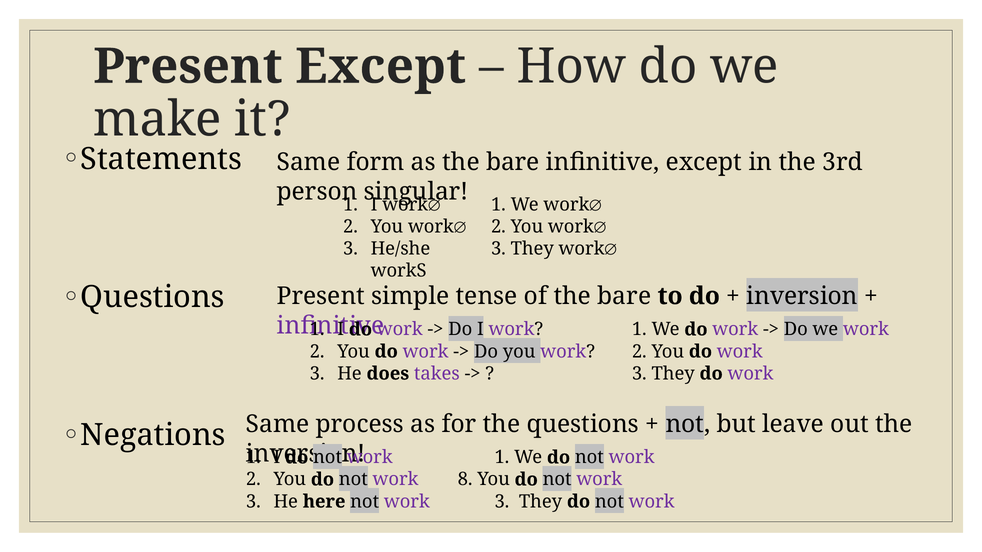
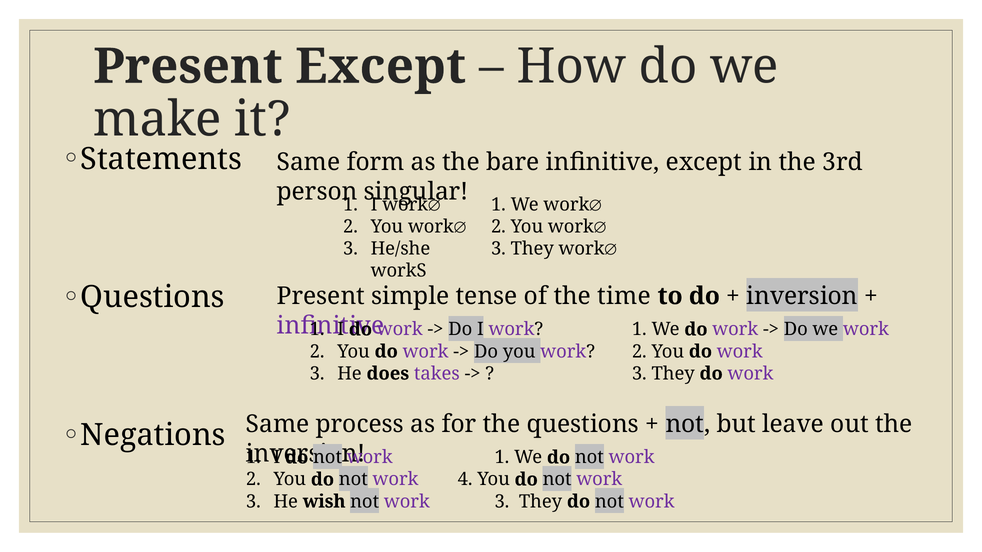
of the bare: bare -> time (624, 296)
8: 8 -> 4 (465, 480)
here: here -> wish (324, 502)
